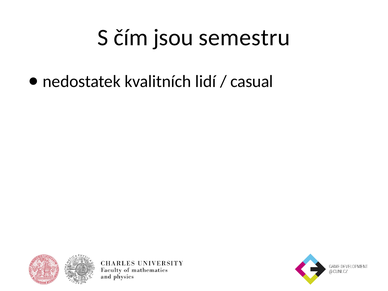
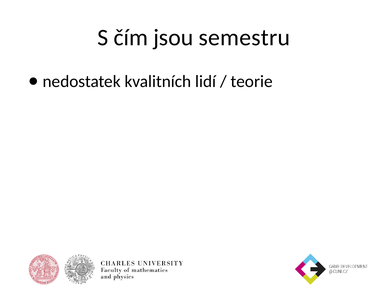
casual: casual -> teorie (252, 81)
